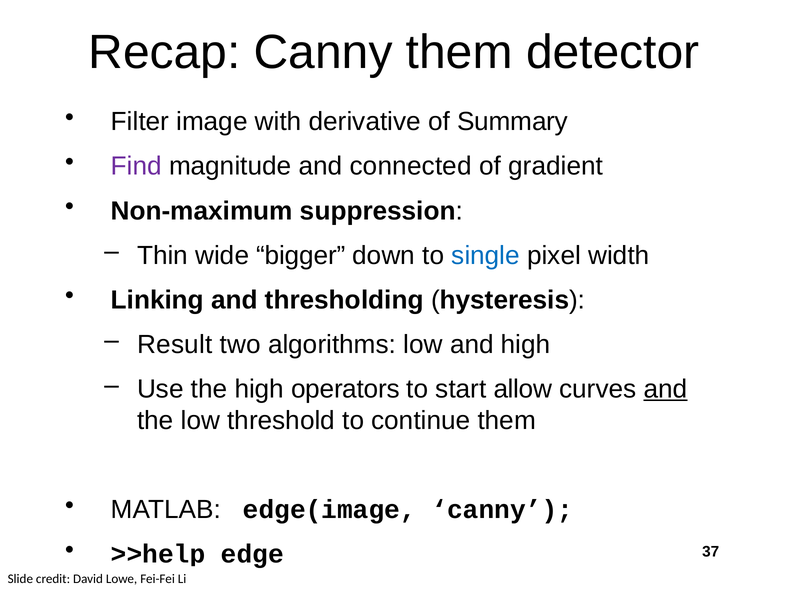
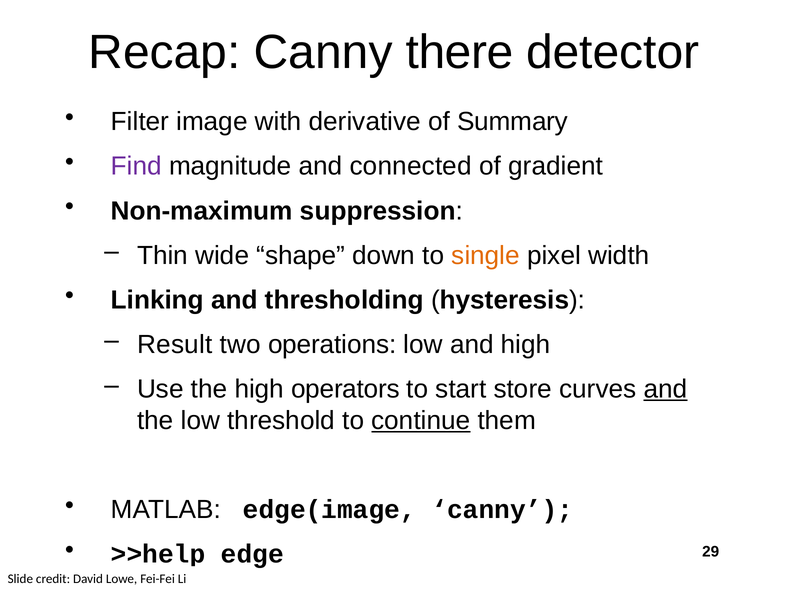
Canny them: them -> there (459, 52)
bigger: bigger -> shape (301, 255)
single colour: blue -> orange (486, 255)
algorithms: algorithms -> operations (332, 344)
allow: allow -> store (523, 389)
continue underline: none -> present (421, 420)
37: 37 -> 29 (711, 551)
